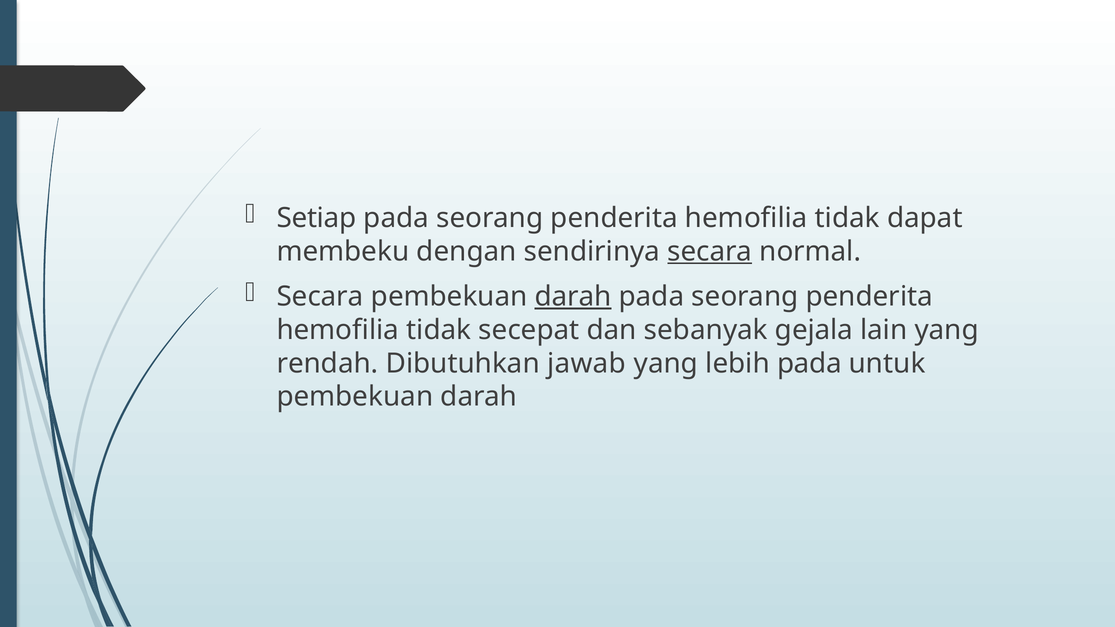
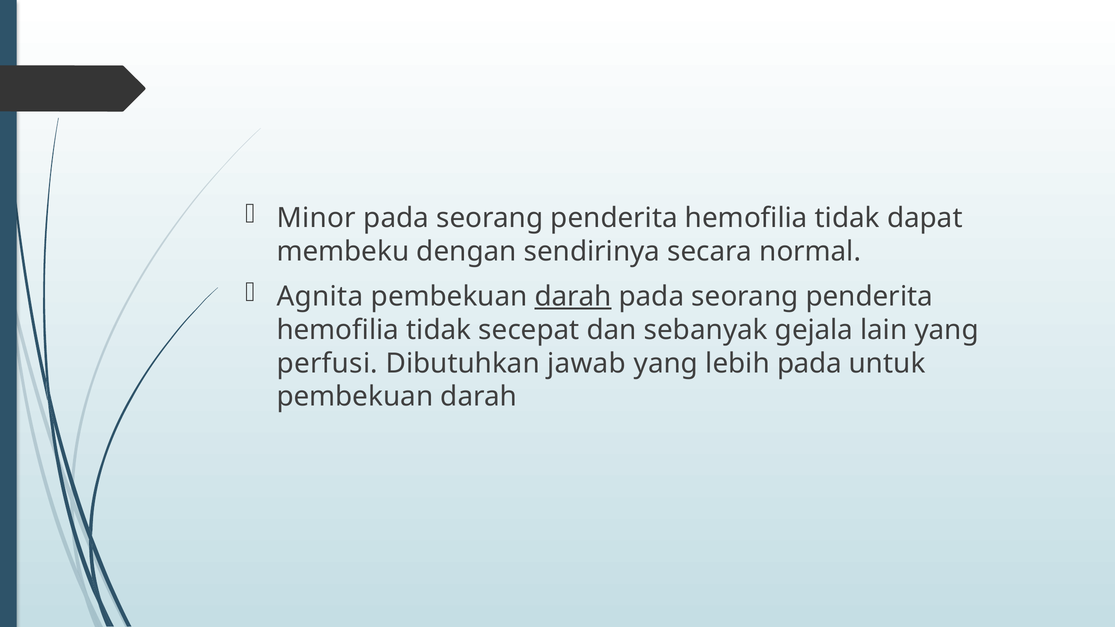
Setiap: Setiap -> Minor (316, 218)
secara underline: present -> none (710, 251)
Secara: Secara -> Agnita (320, 297)
rendah: rendah -> perfusi (327, 363)
